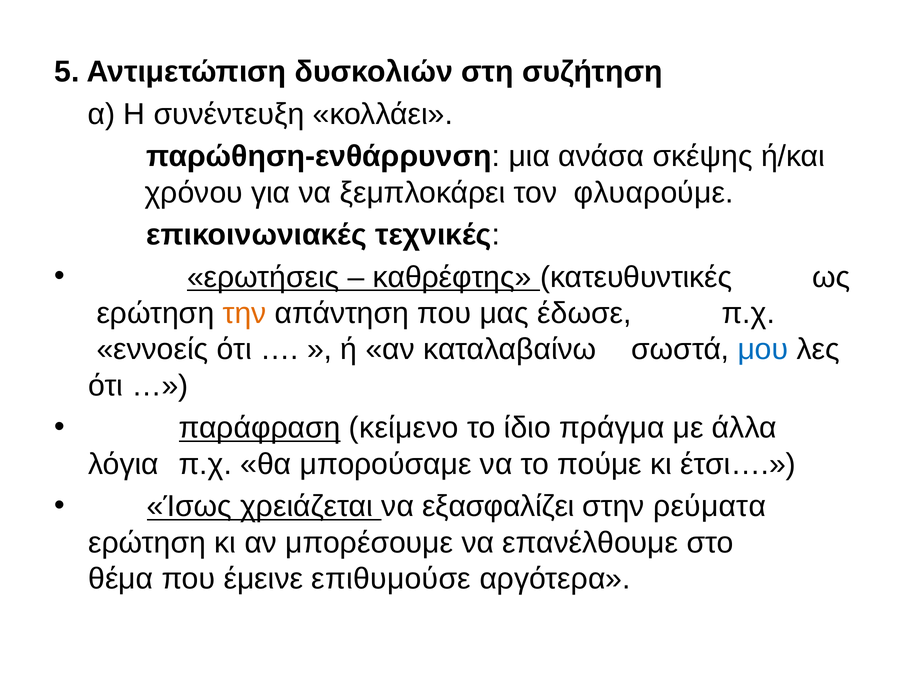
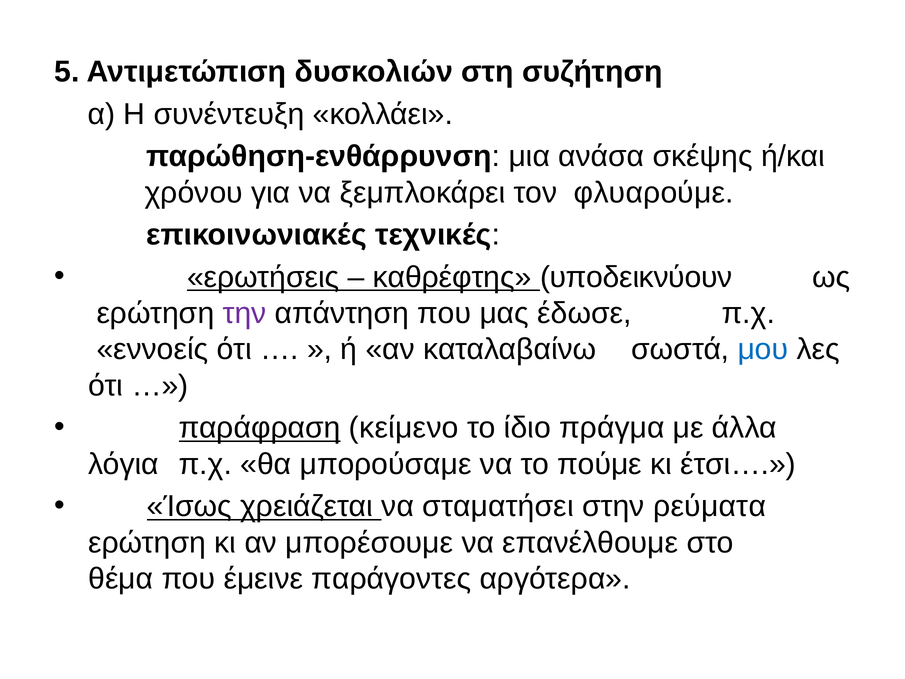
κατευθυντικές: κατευθυντικές -> υποδεικνύουν (636, 277)
την colour: orange -> purple (245, 313)
εξασφαλίζει: εξασφαλίζει -> σταματήσει (498, 506)
επιθυμούσε: επιθυμούσε -> παράγοντες (391, 579)
